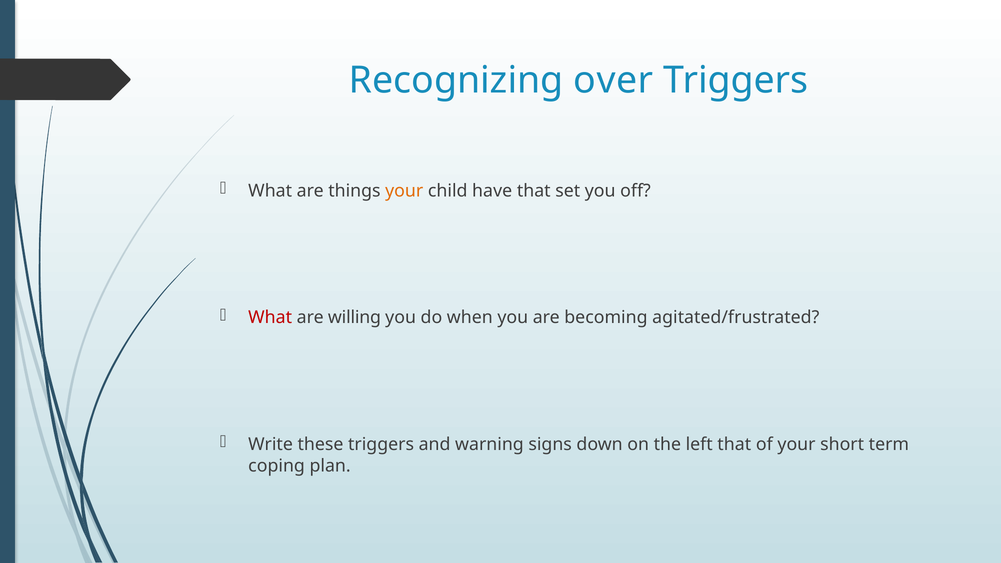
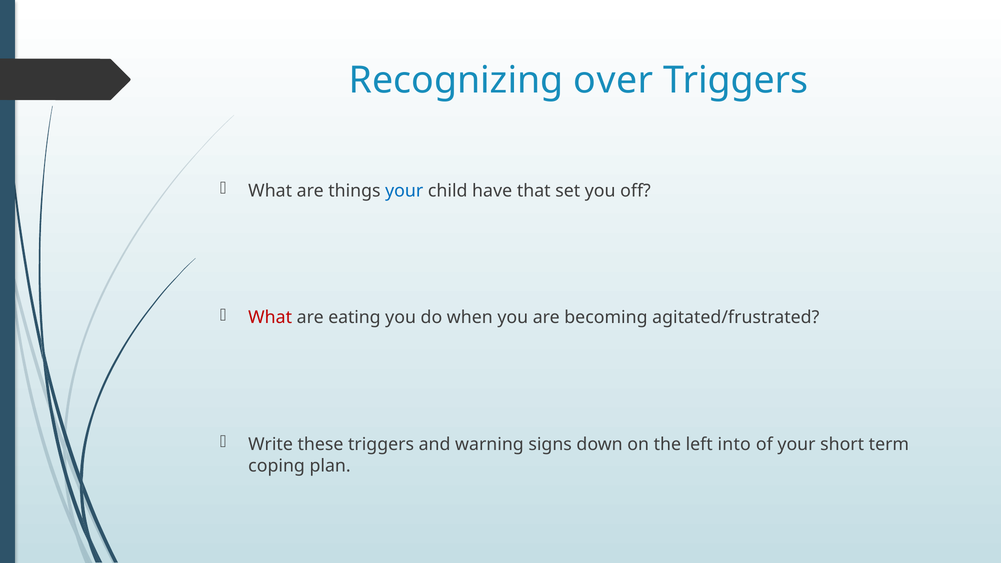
your colour: orange -> blue (404, 191)
willing: willing -> eating (354, 318)
left that: that -> into (734, 445)
